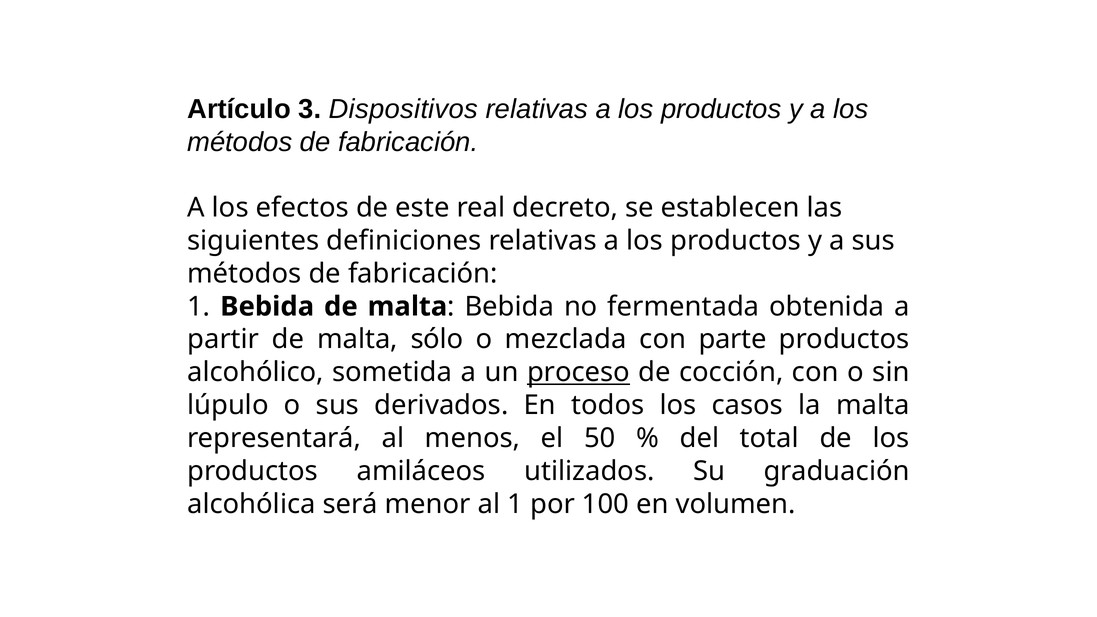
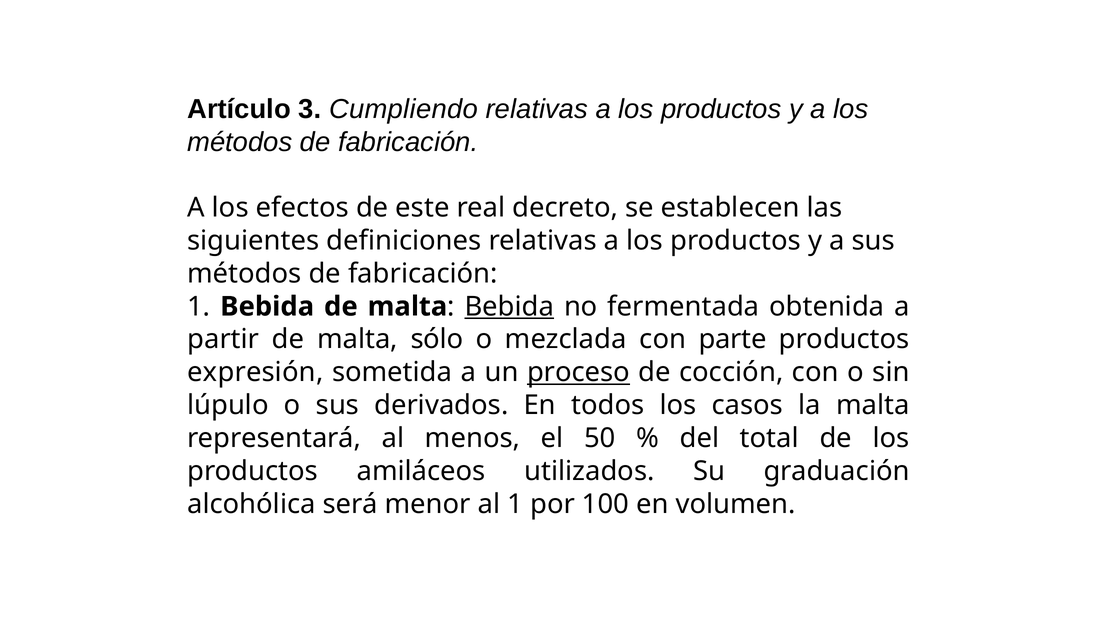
Dispositivos: Dispositivos -> Cumpliendo (403, 109)
Bebida underline: none -> present (509, 307)
alcohólico: alcohólico -> expresión (255, 372)
